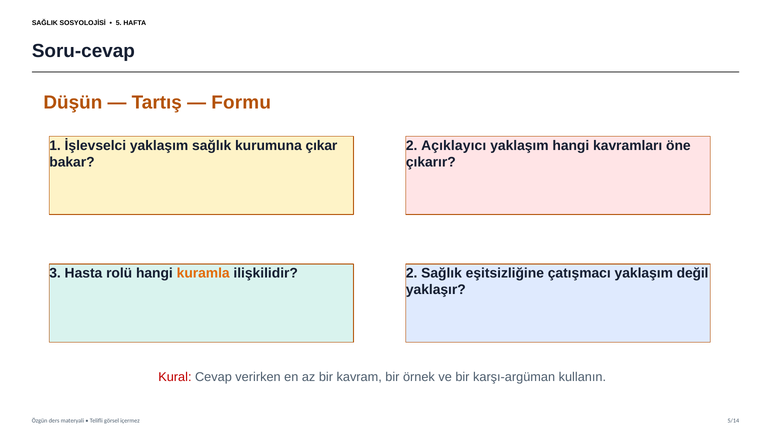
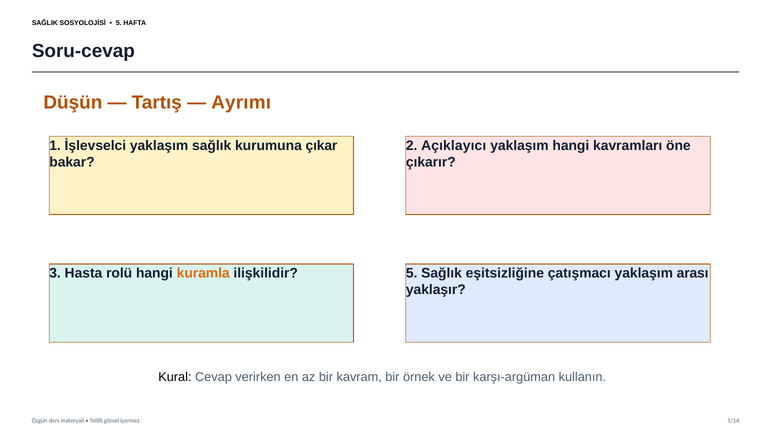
Formu: Formu -> Ayrımı (241, 103)
ilişkilidir 2: 2 -> 5 (412, 273)
değil: değil -> arası (693, 273)
Kural colour: red -> black (175, 377)
